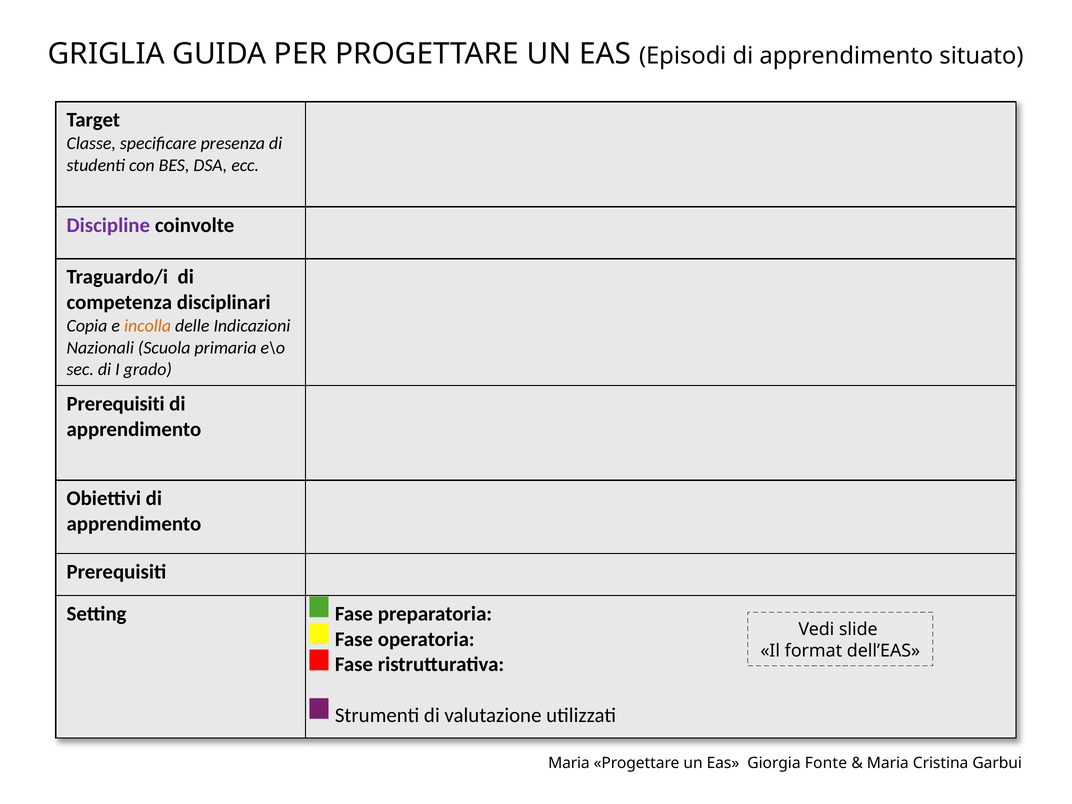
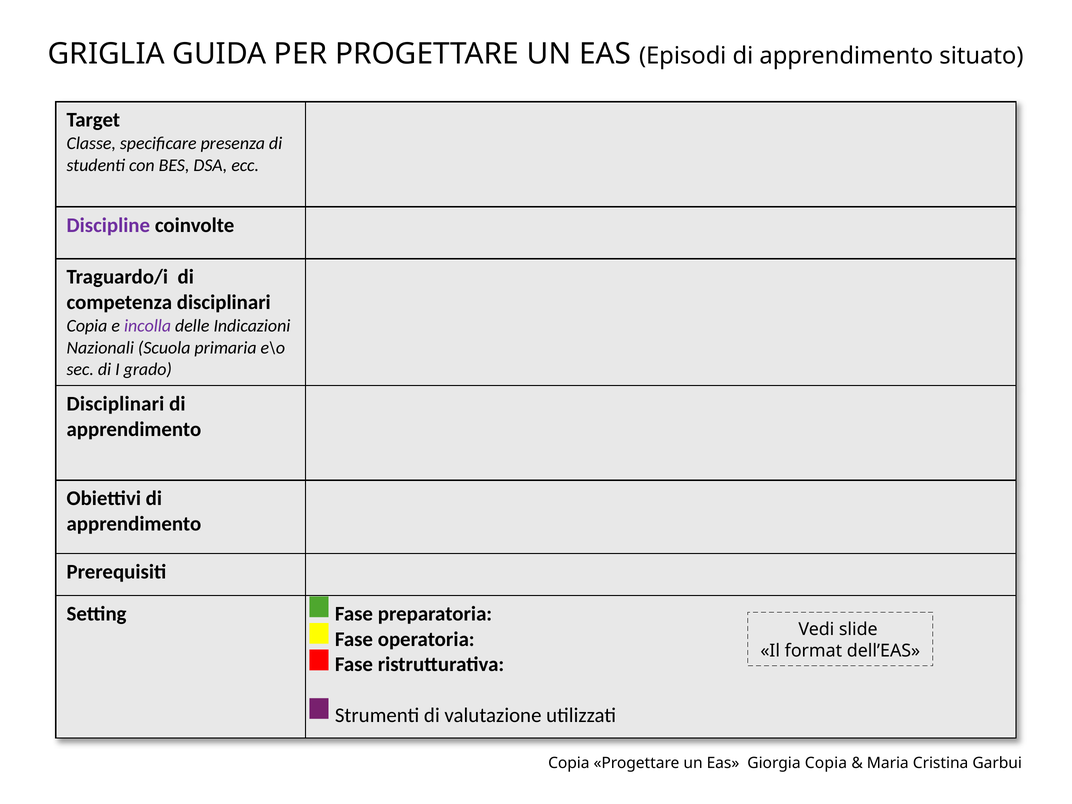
incolla colour: orange -> purple (148, 326)
Prerequisiti: Prerequisiti -> Disciplinari (115, 404)
Maria: Maria -> Copia (569, 763)
Giorgia Fonte: Fonte -> Copia (826, 763)
